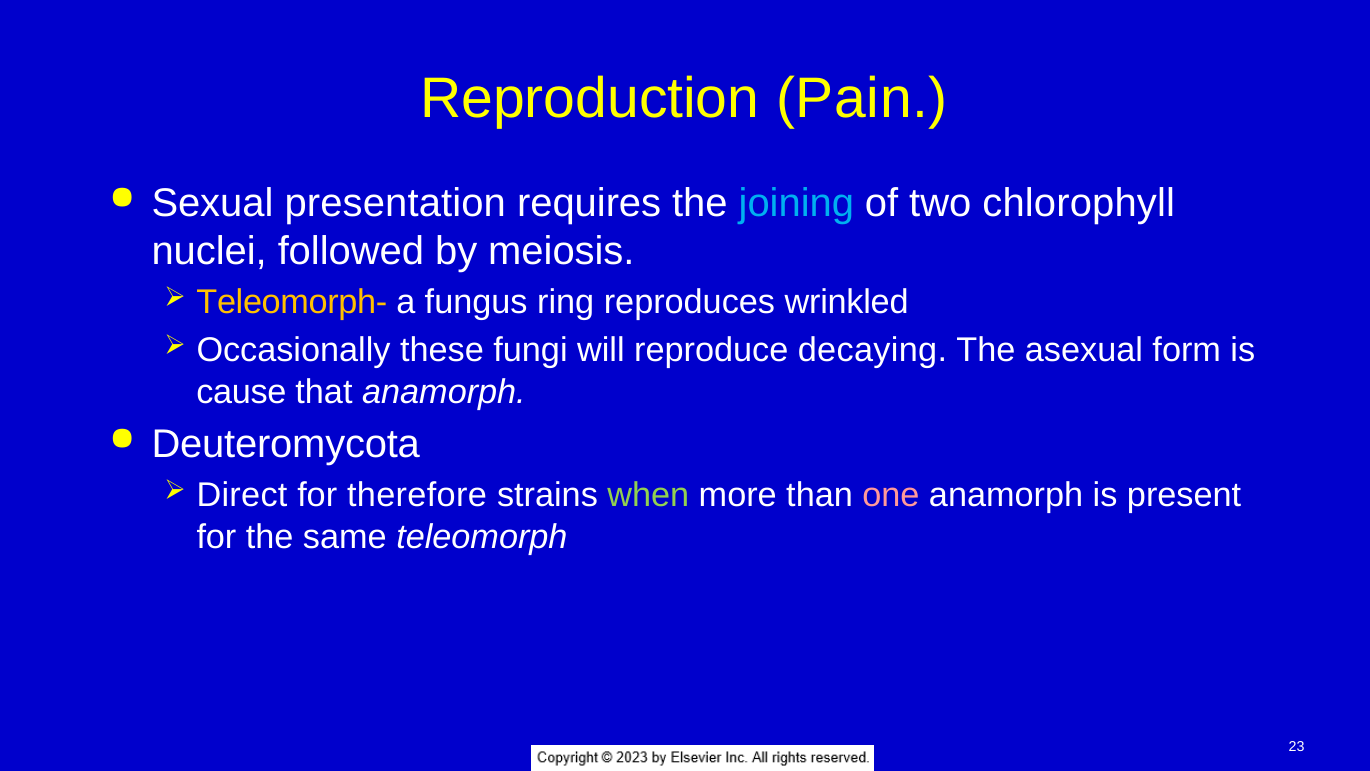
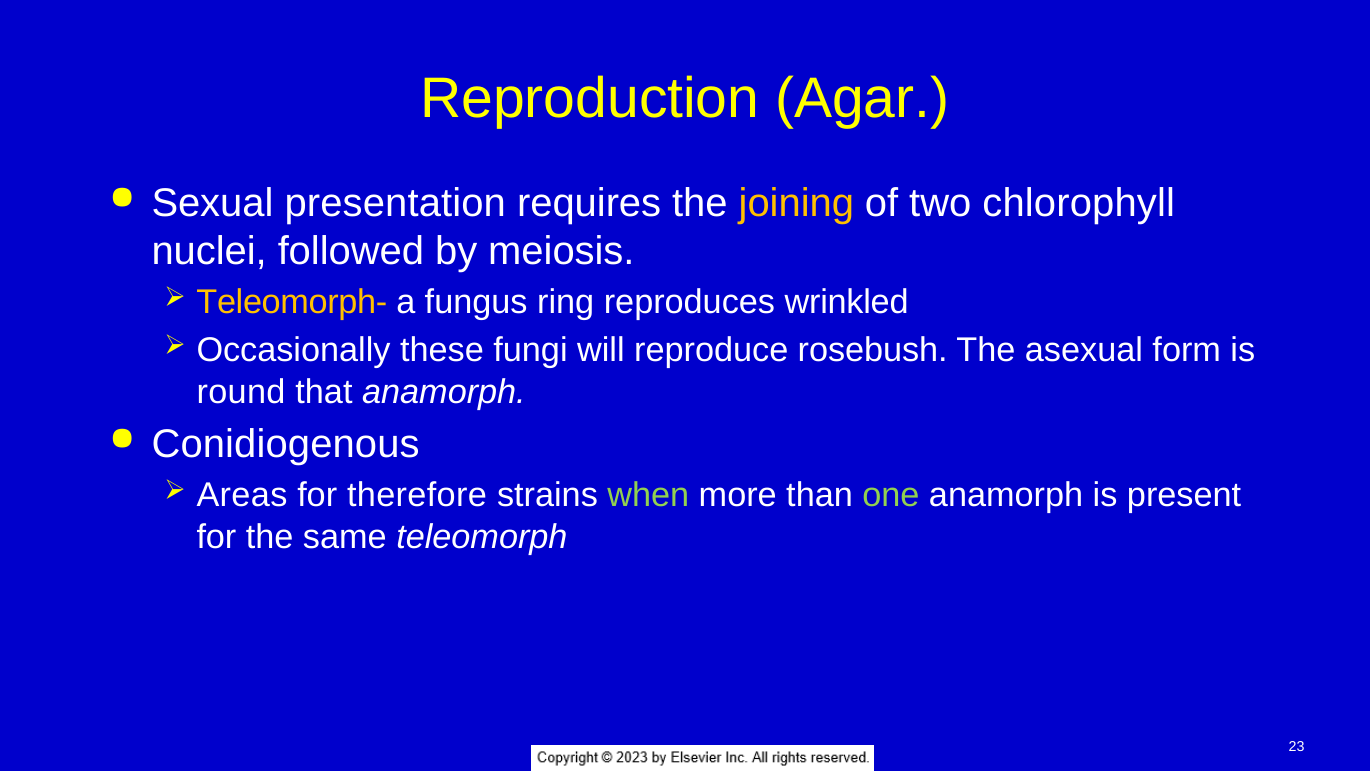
Pain: Pain -> Agar (862, 98)
joining colour: light blue -> yellow (796, 204)
decaying: decaying -> rosebush (873, 350)
cause: cause -> round (241, 392)
Deuteromycota: Deuteromycota -> Conidiogenous (286, 444)
Direct: Direct -> Areas (242, 495)
one colour: pink -> light green (891, 495)
